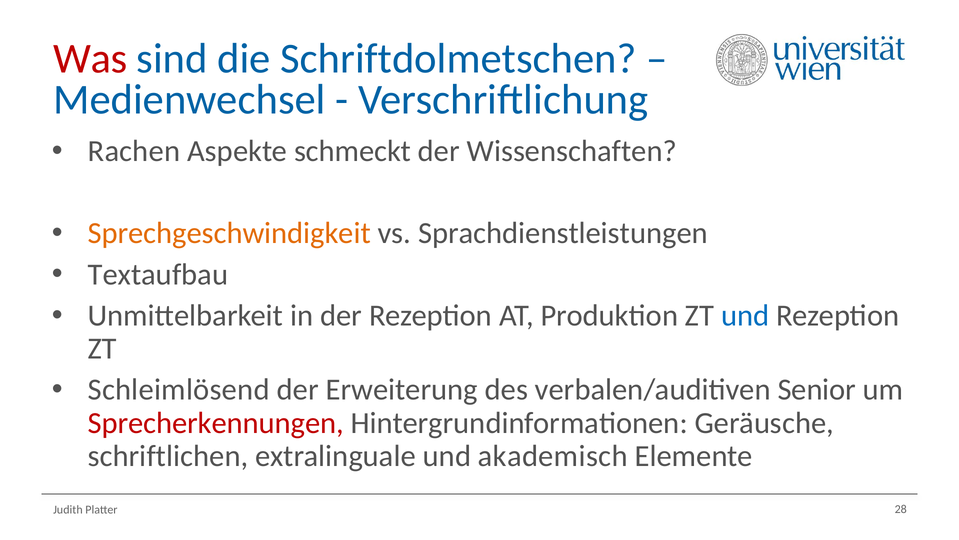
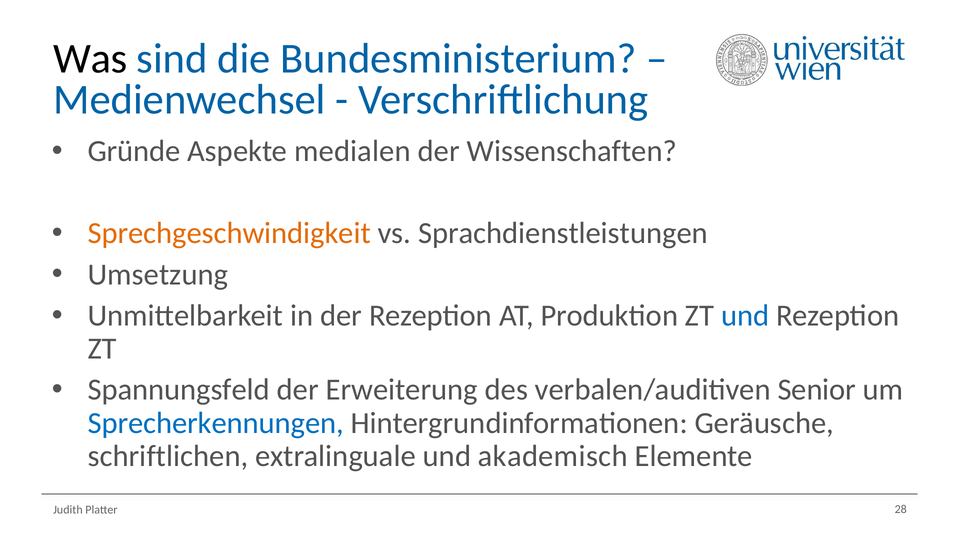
Was colour: red -> black (90, 59)
Schriftdolmetschen: Schriftdolmetschen -> Bundesministerium (458, 59)
Rachen: Rachen -> Gründe (134, 151)
schmeckt: schmeckt -> medialen (352, 151)
Textaufbau: Textaufbau -> Umsetzung (158, 274)
Schleimlösend: Schleimlösend -> Spannungsfeld (179, 389)
Sprecherkennungen colour: red -> blue (216, 422)
